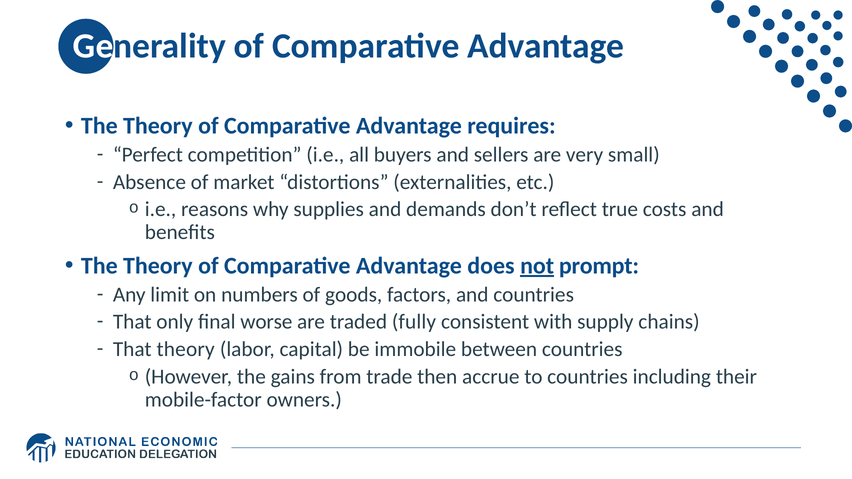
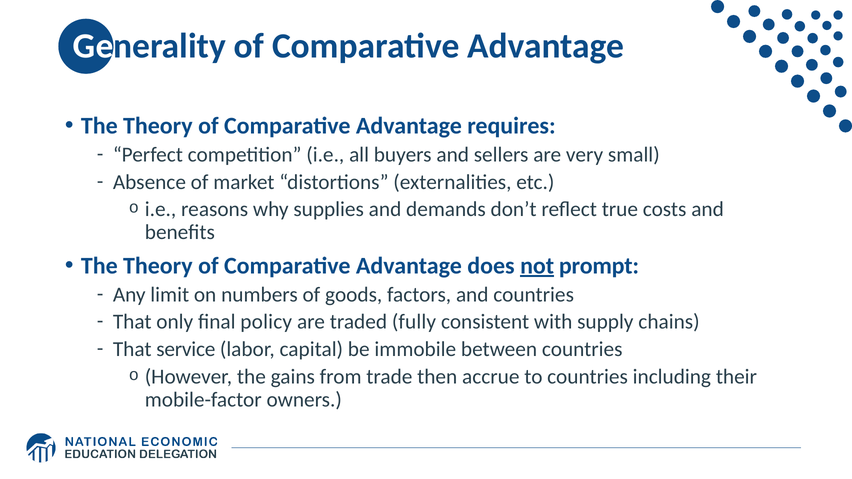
worse: worse -> policy (266, 322)
That theory: theory -> service (186, 350)
